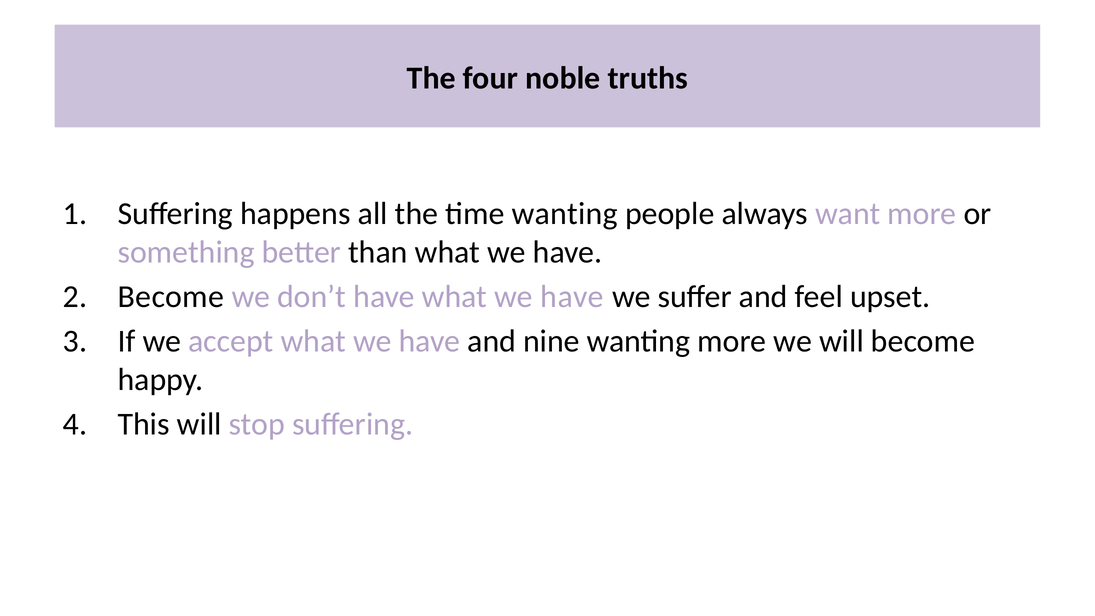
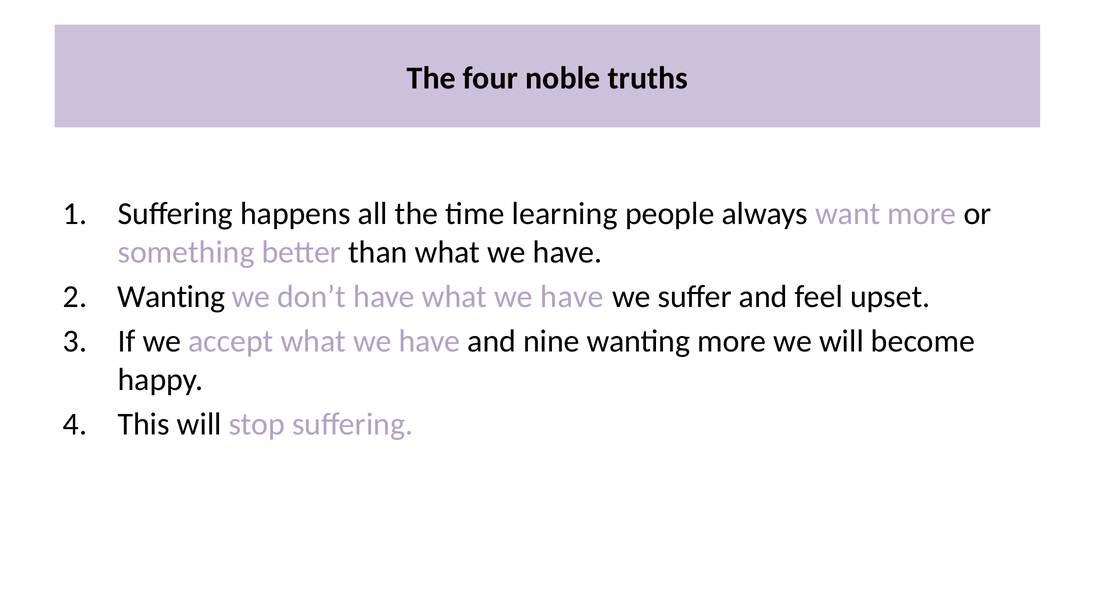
time wanting: wanting -> learning (565, 214)
Become: Become -> Wanting (171, 297)
